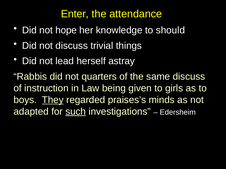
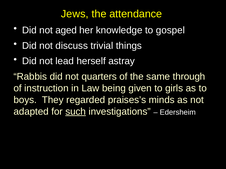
Enter: Enter -> Jews (75, 14)
hope: hope -> aged (66, 30)
should: should -> gospel (170, 30)
same discuss: discuss -> through (189, 77)
They underline: present -> none (53, 100)
